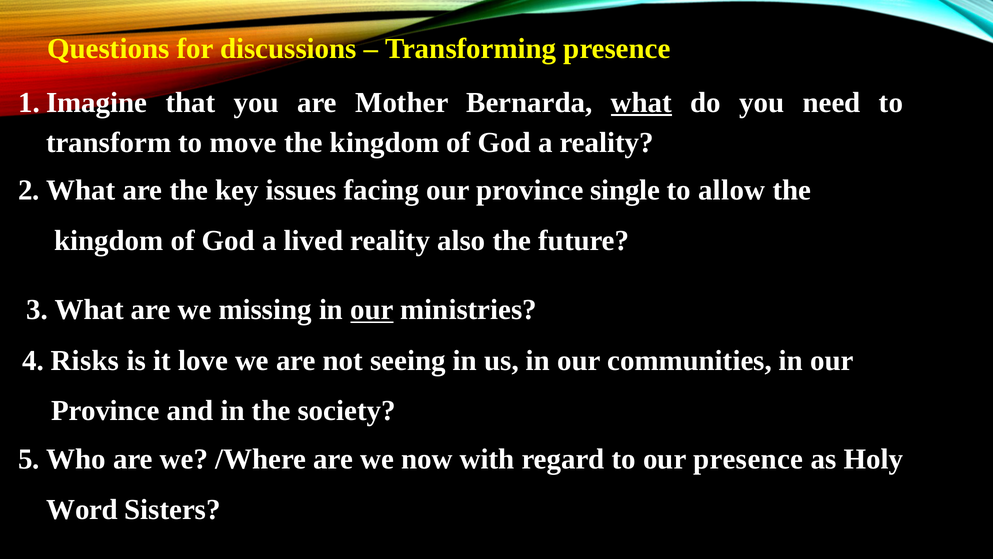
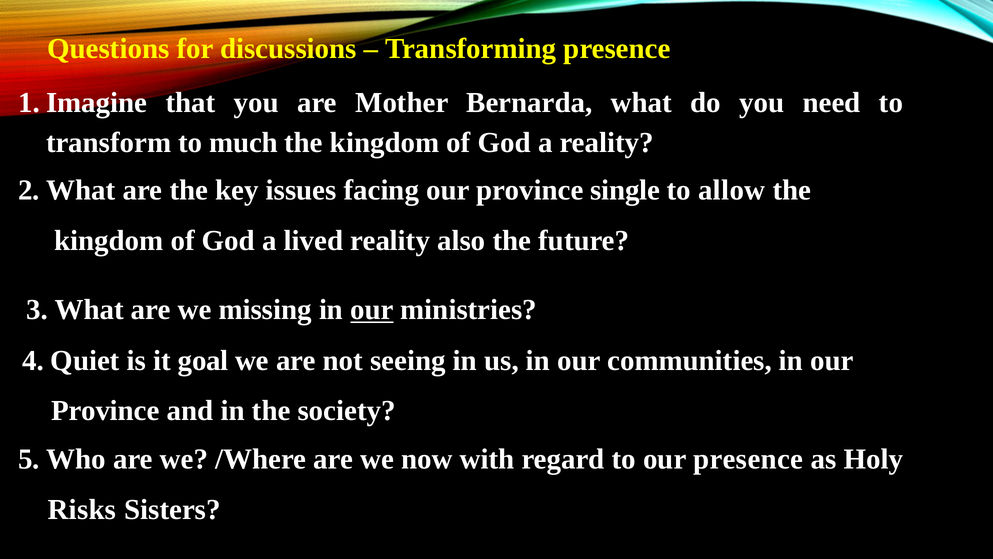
what underline: present -> none (641, 102)
move: move -> much (243, 142)
Risks: Risks -> Quiet (85, 360)
love: love -> goal (203, 360)
Word: Word -> Risks (82, 509)
